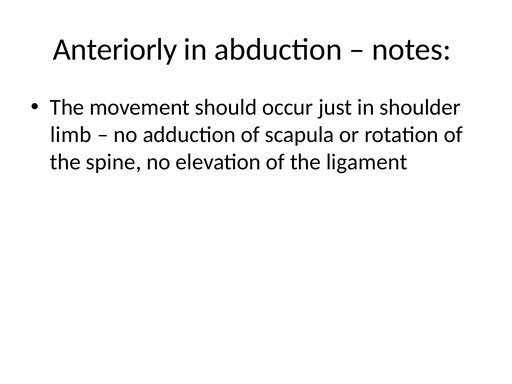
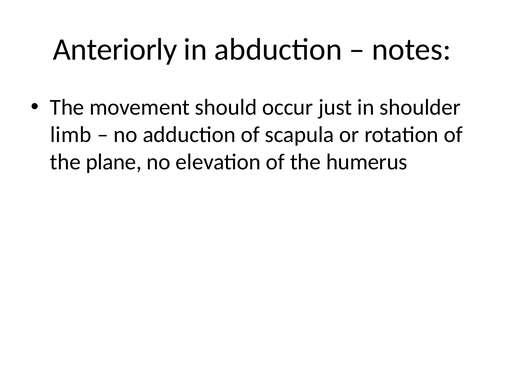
spine: spine -> plane (114, 162)
ligament: ligament -> humerus (367, 162)
